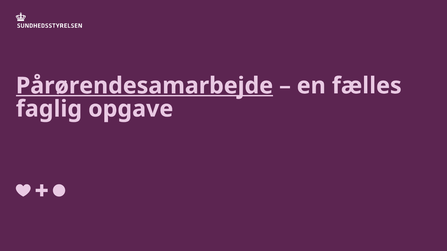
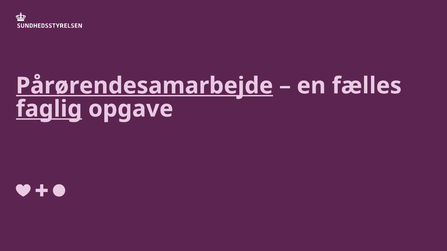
faglig underline: none -> present (49, 109)
